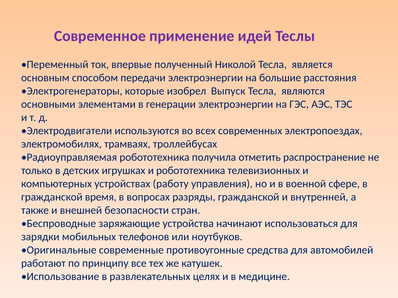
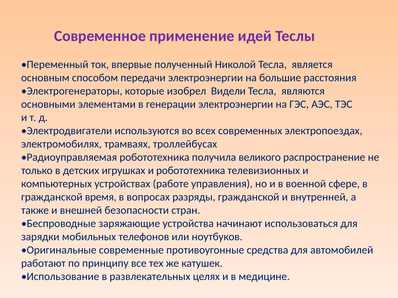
Выпуск: Выпуск -> Видели (228, 91)
отметить: отметить -> великого (260, 157)
работу: работу -> работе (171, 184)
